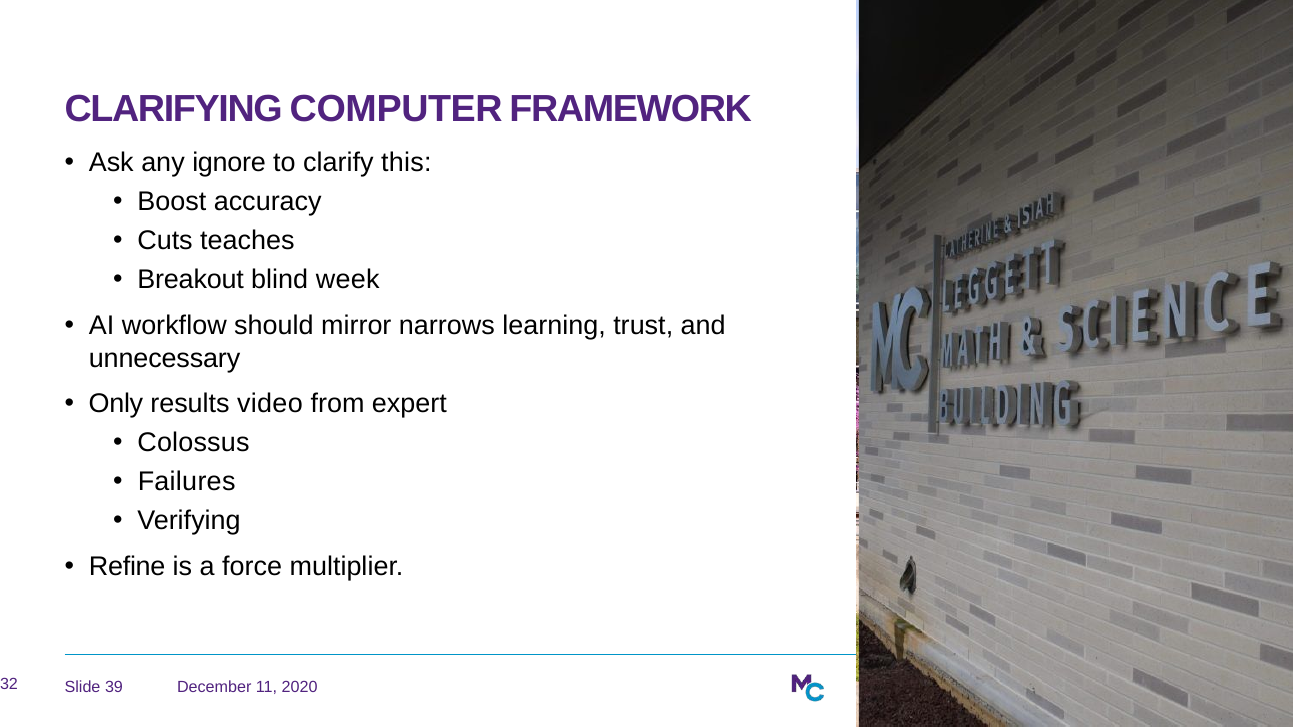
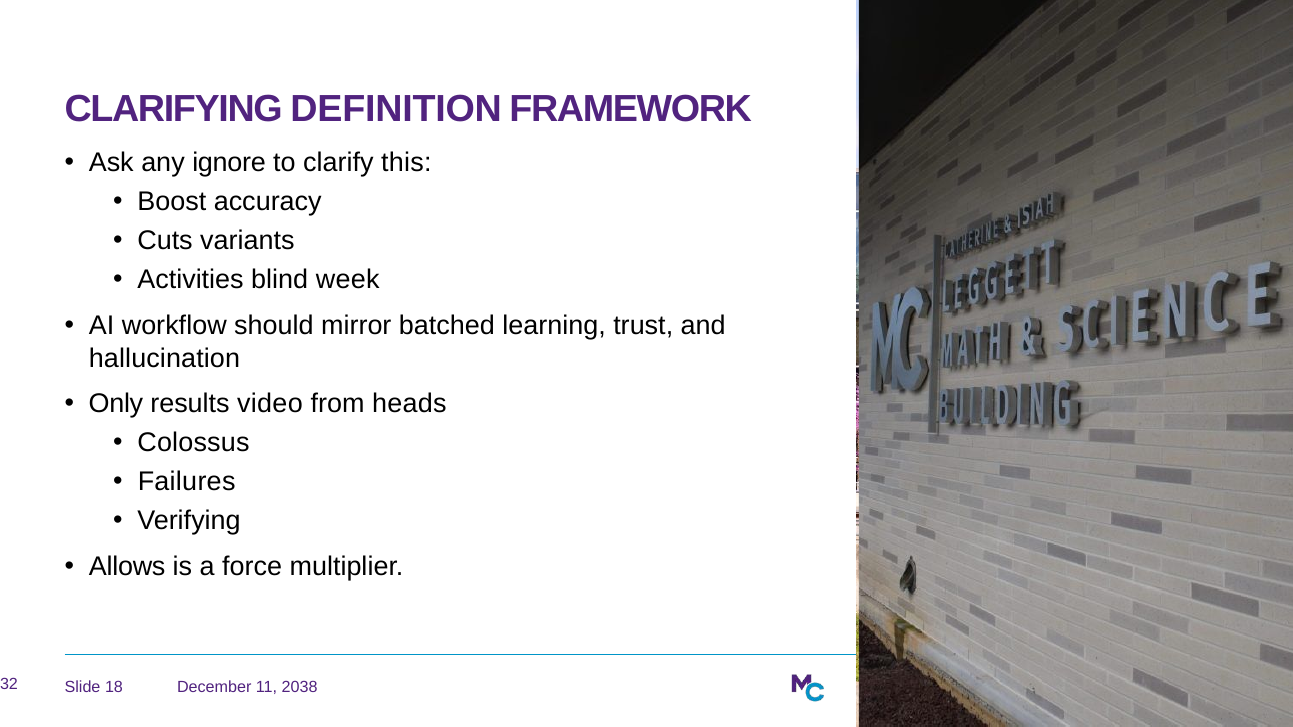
COMPUTER: COMPUTER -> DEFINITION (396, 109)
teaches: teaches -> variants (247, 241)
Breakout: Breakout -> Activities (191, 280)
narrows: narrows -> batched (447, 326)
unnecessary: unnecessary -> hallucination (164, 358)
expert: expert -> heads (409, 404)
Refine: Refine -> Allows (127, 567)
39: 39 -> 18 (114, 687)
2020: 2020 -> 2038 (300, 687)
